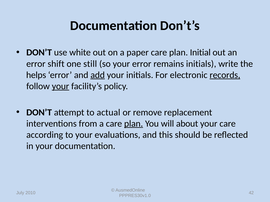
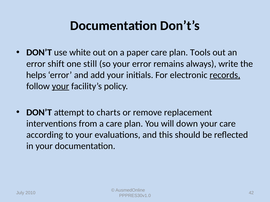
Initial: Initial -> Tools (200, 53)
remains initials: initials -> always (201, 64)
add underline: present -> none (98, 75)
actual: actual -> charts (108, 113)
plan underline: present -> none (134, 124)
about: about -> down (187, 124)
